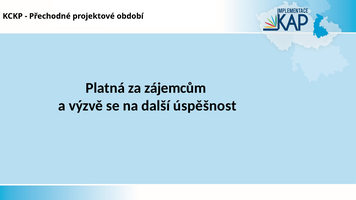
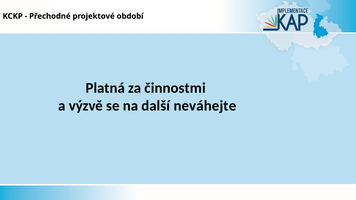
zájemcům: zájemcům -> činnostmi (175, 88)
úspěšnost: úspěšnost -> neváhejte (205, 106)
